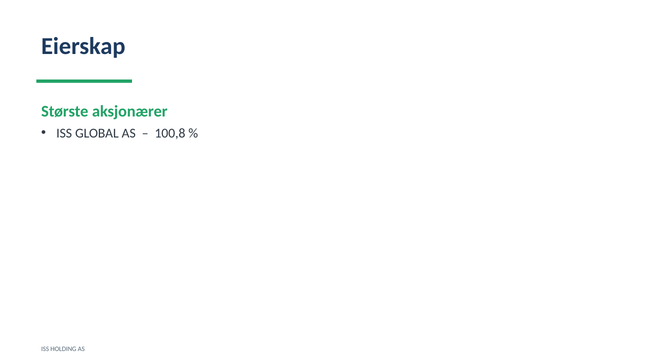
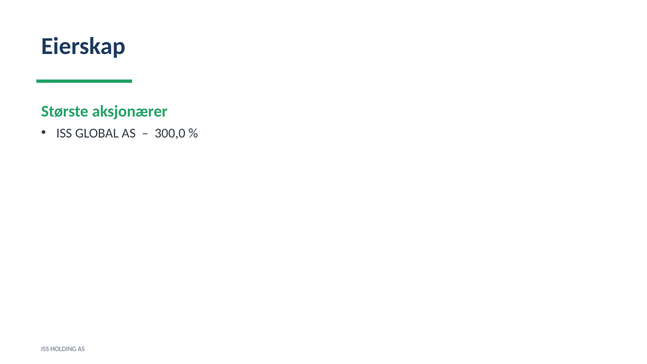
100,8: 100,8 -> 300,0 (170, 133)
